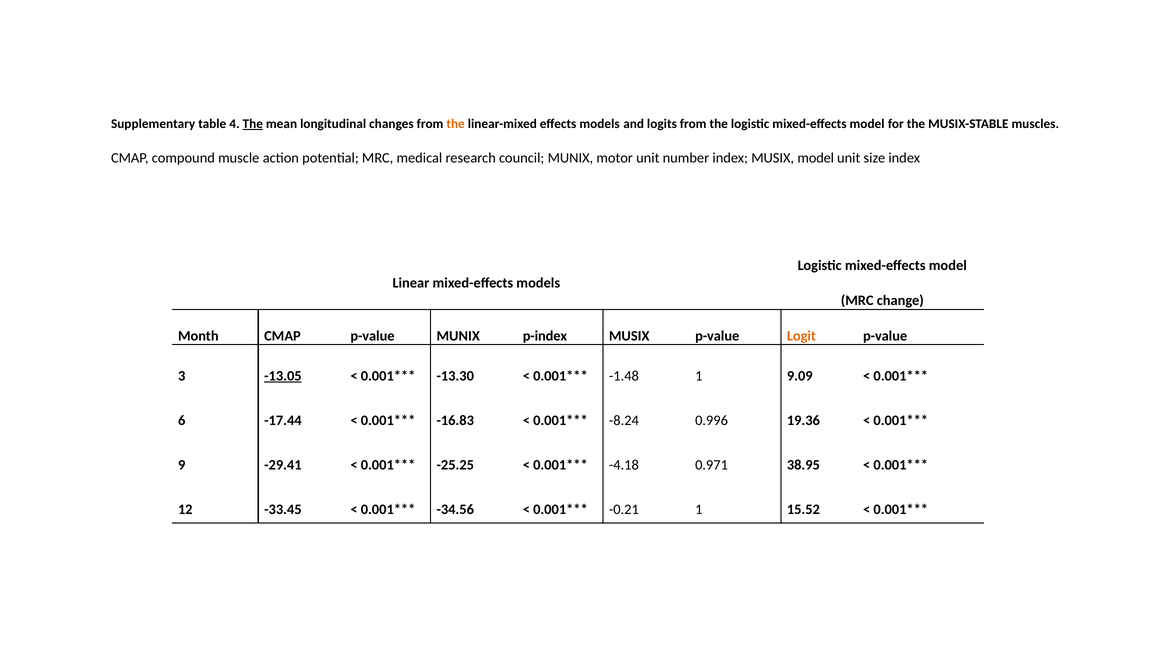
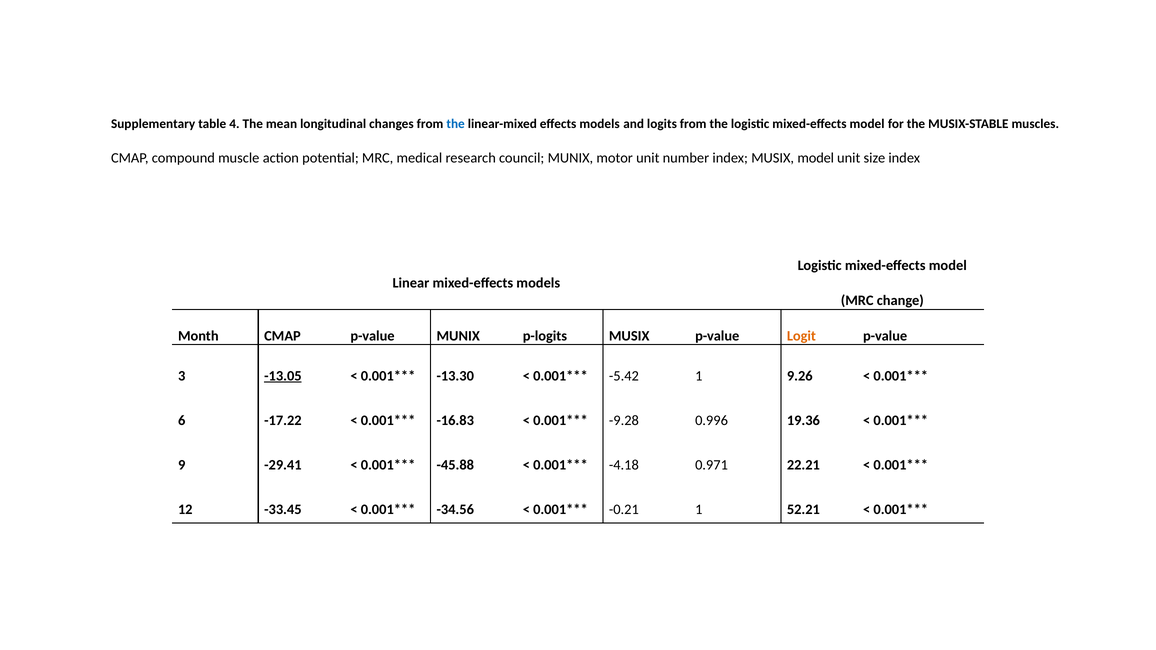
The underline: present -> none (253, 124)
the colour: orange -> blue (456, 124)
p-index: p-index -> p-logits (545, 336)
-1.48: -1.48 -> -5.42 (624, 376)
9.09: 9.09 -> 9.26 (800, 376)
-17.44: -17.44 -> -17.22 (283, 421)
-8.24: -8.24 -> -9.28 (624, 421)
-25.25: -25.25 -> -45.88 (455, 465)
38.95: 38.95 -> 22.21 (803, 465)
15.52: 15.52 -> 52.21 (803, 510)
